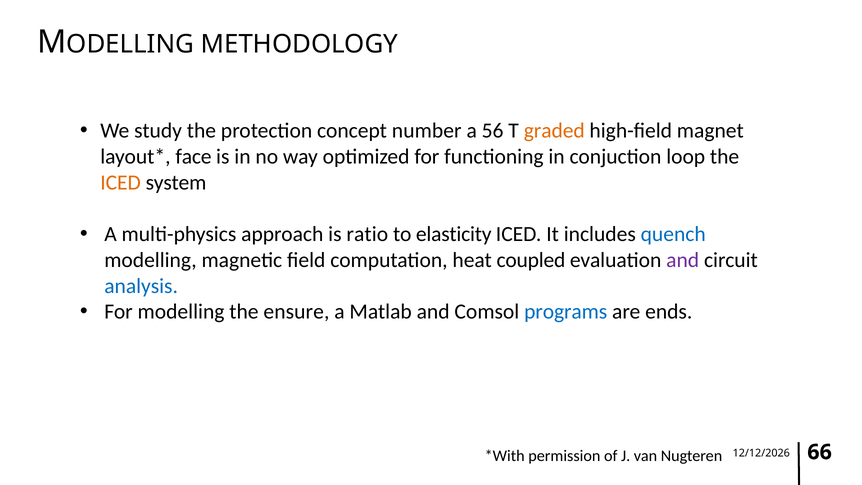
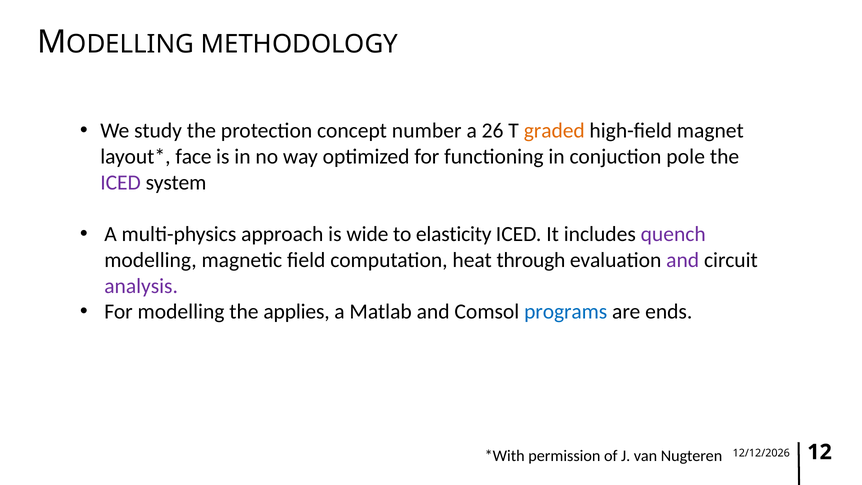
56: 56 -> 26 (493, 131)
loop: loop -> pole (686, 157)
ICED colour: orange -> purple (121, 182)
ratio: ratio -> wide (367, 234)
quench colour: blue -> purple (673, 234)
coupled: coupled -> through (531, 260)
analysis colour: blue -> purple (141, 286)
ensure: ensure -> applies (297, 312)
66: 66 -> 12 (820, 452)
